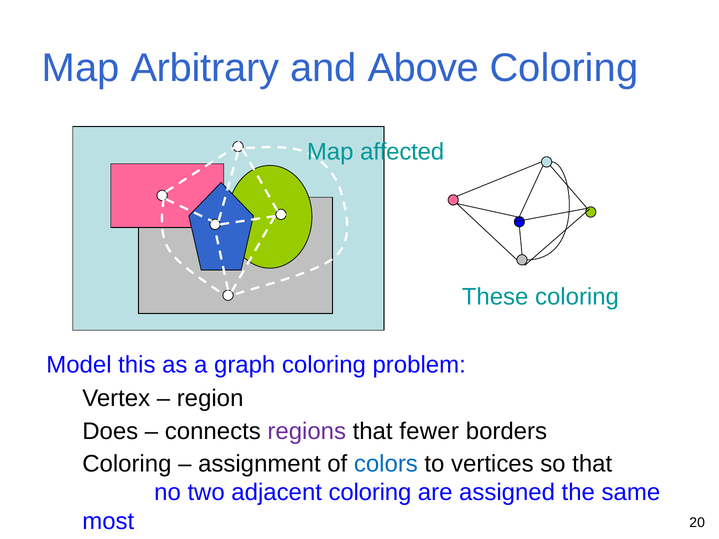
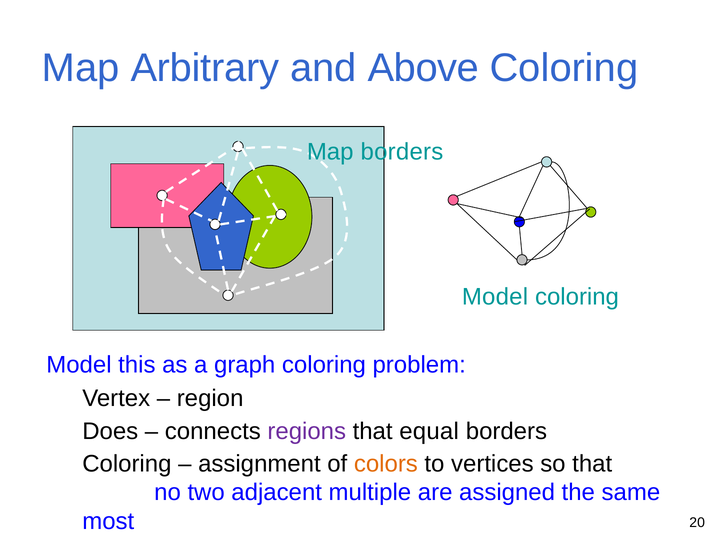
Map affected: affected -> borders (402, 152)
These: These -> Model (495, 297)
fewer: fewer -> equal (429, 431)
colors colour: blue -> orange (386, 464)
adjacent coloring: coloring -> multiple (370, 493)
